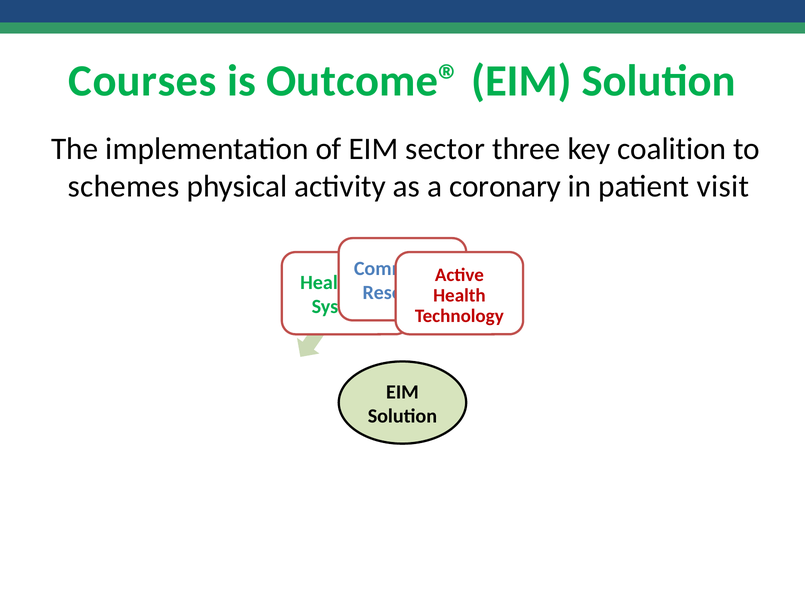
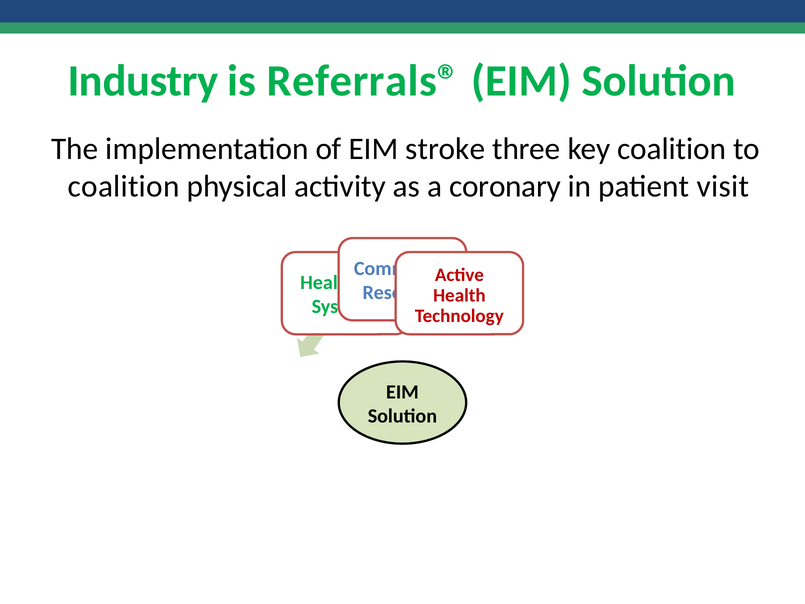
Courses: Courses -> Industry (143, 81)
Outcome®: Outcome® -> Referrals® (363, 81)
sector: sector -> stroke (445, 149)
schemes: schemes -> coalition (124, 186)
